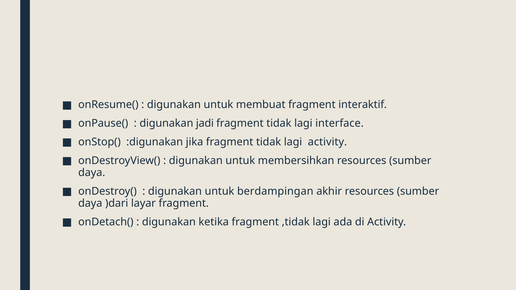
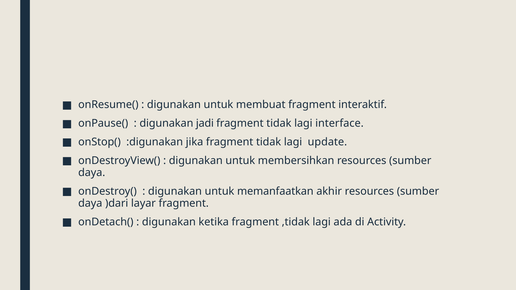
lagi activity: activity -> update (327, 142)
berdampingan: berdampingan -> memanfaatkan (275, 191)
